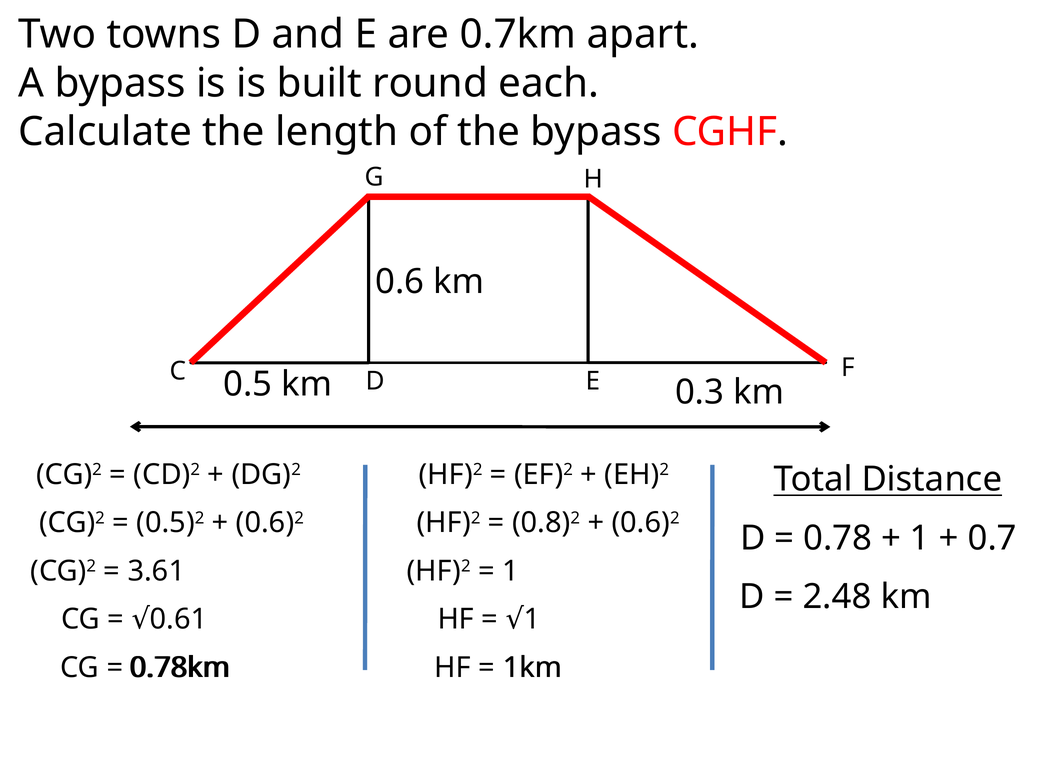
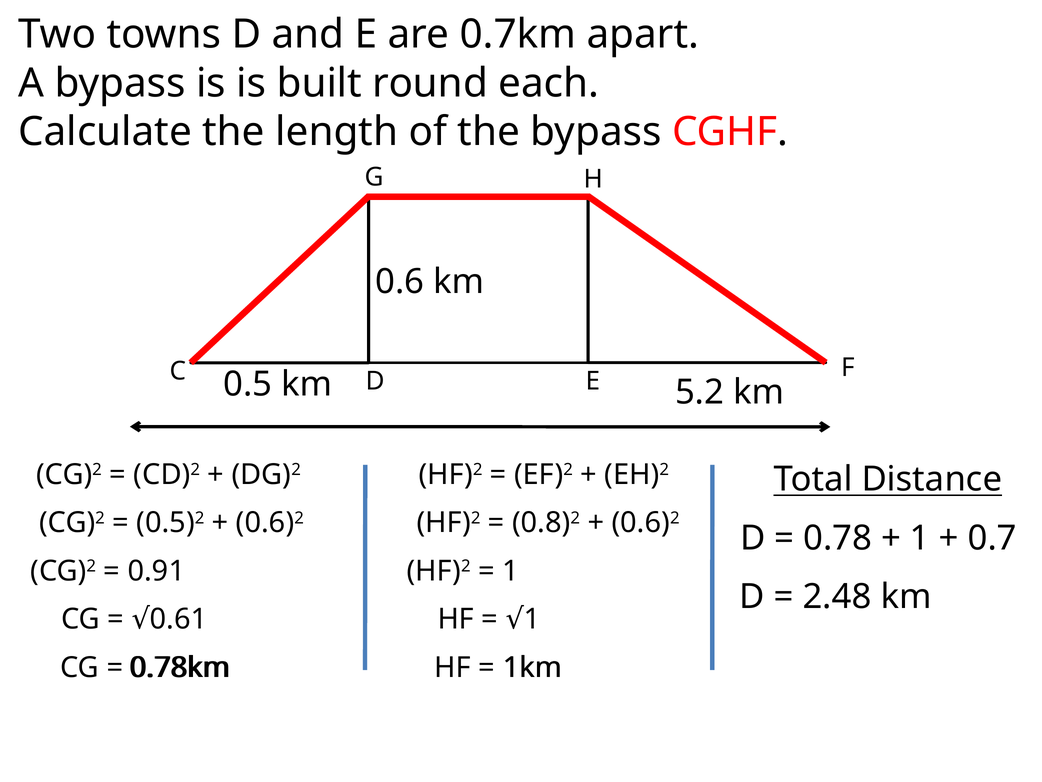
0.3: 0.3 -> 5.2 (700, 392)
3.61: 3.61 -> 0.91 (156, 571)
